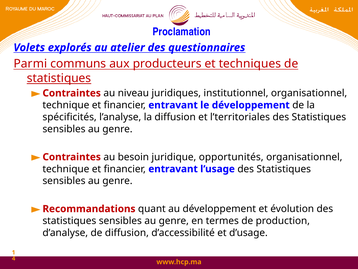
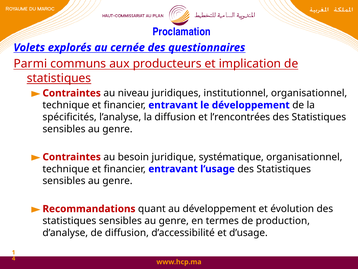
atelier: atelier -> cernée (128, 47)
techniques: techniques -> implication (250, 64)
l’territoriales: l’territoriales -> l’rencontrées (240, 117)
opportunités: opportunités -> systématique (231, 157)
